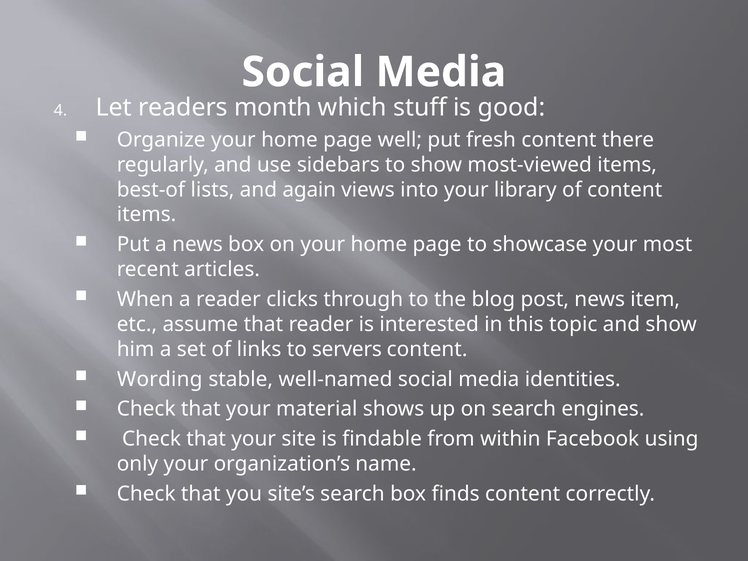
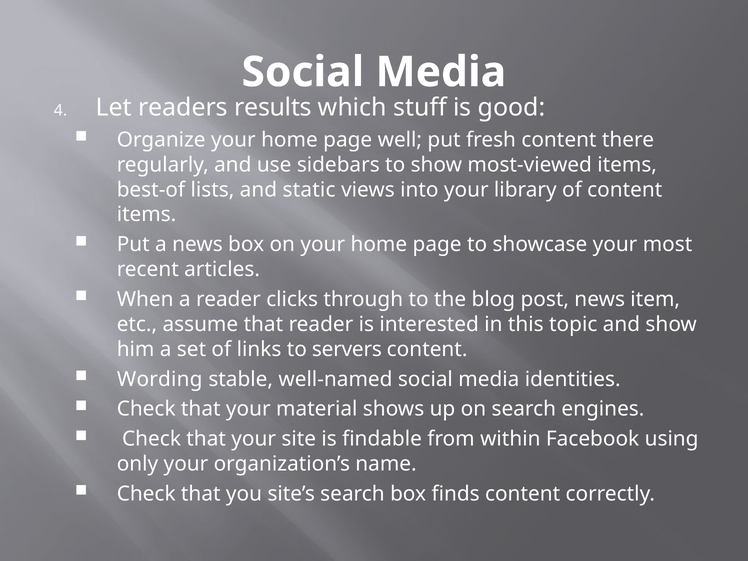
month: month -> results (273, 108)
again: again -> static (309, 190)
